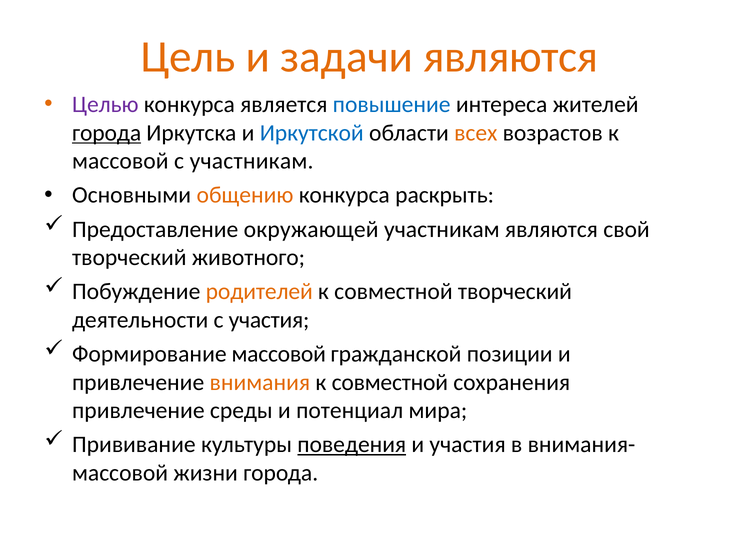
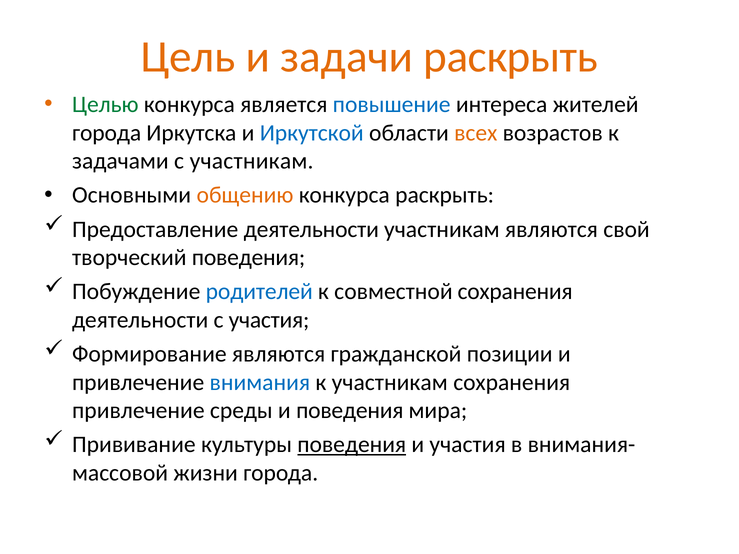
задачи являются: являются -> раскрыть (511, 57)
Целью colour: purple -> green (105, 105)
города underline: present -> none (107, 133)
массовой: массовой -> задачами (120, 161)
Предоставление окружающей: окружающей -> деятельности (311, 229)
творческий животного: животного -> поведения (249, 258)
родителей colour: orange -> blue (259, 292)
совместной творческий: творческий -> сохранения (515, 292)
Формирование массовой: массовой -> являются (279, 354)
внимания colour: orange -> blue (260, 382)
совместной: совместной -> участникам (390, 382)
и потенциал: потенциал -> поведения (350, 411)
